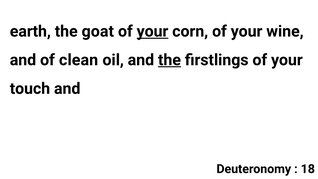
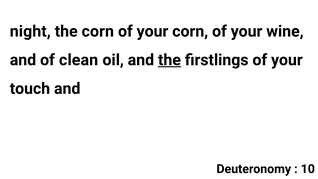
earth: earth -> night (30, 31)
the goat: goat -> corn (98, 31)
your underline: present -> none (152, 31)
18: 18 -> 10 (308, 169)
